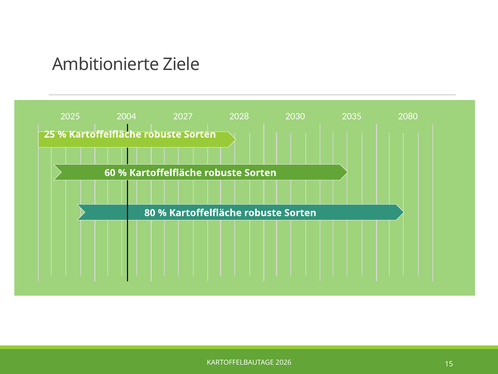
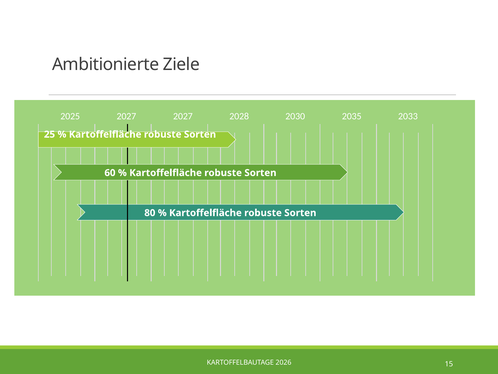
2025 2004: 2004 -> 2027 (126, 116)
2080: 2080 -> 2033 (408, 116)
